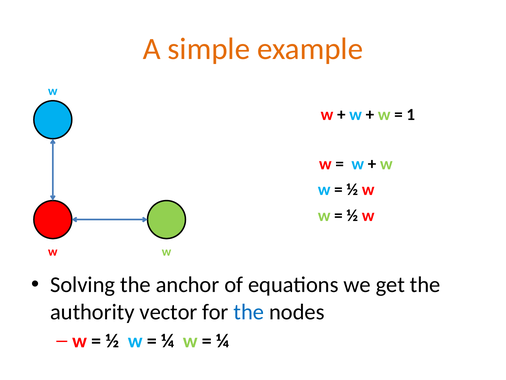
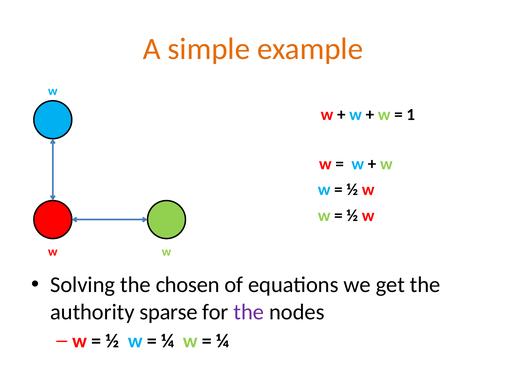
anchor: anchor -> chosen (188, 284)
vector: vector -> sparse (169, 311)
the colour: blue -> purple (249, 311)
